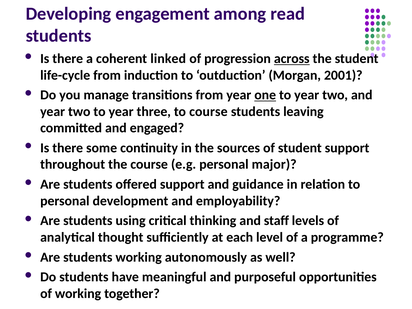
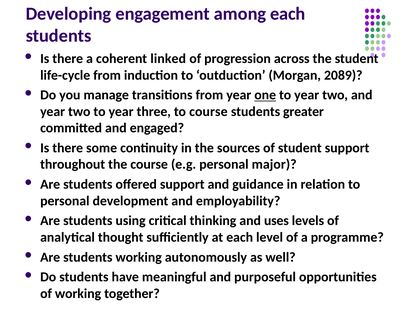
among read: read -> each (288, 14)
across underline: present -> none (292, 59)
2001: 2001 -> 2089 (343, 75)
leaving: leaving -> greater (303, 112)
staff: staff -> uses (276, 221)
